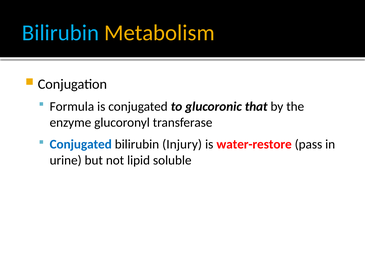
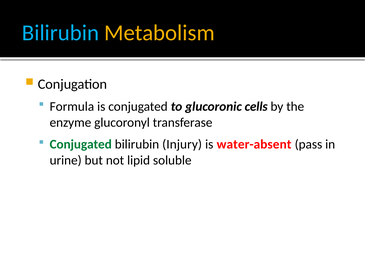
that: that -> cells (256, 106)
Conjugated colour: blue -> green (81, 144)
water-restore: water-restore -> water-absent (254, 144)
